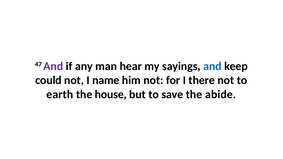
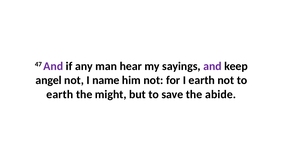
and colour: blue -> purple (212, 66)
could: could -> angel (49, 80)
I there: there -> earth (202, 80)
house: house -> might (111, 95)
